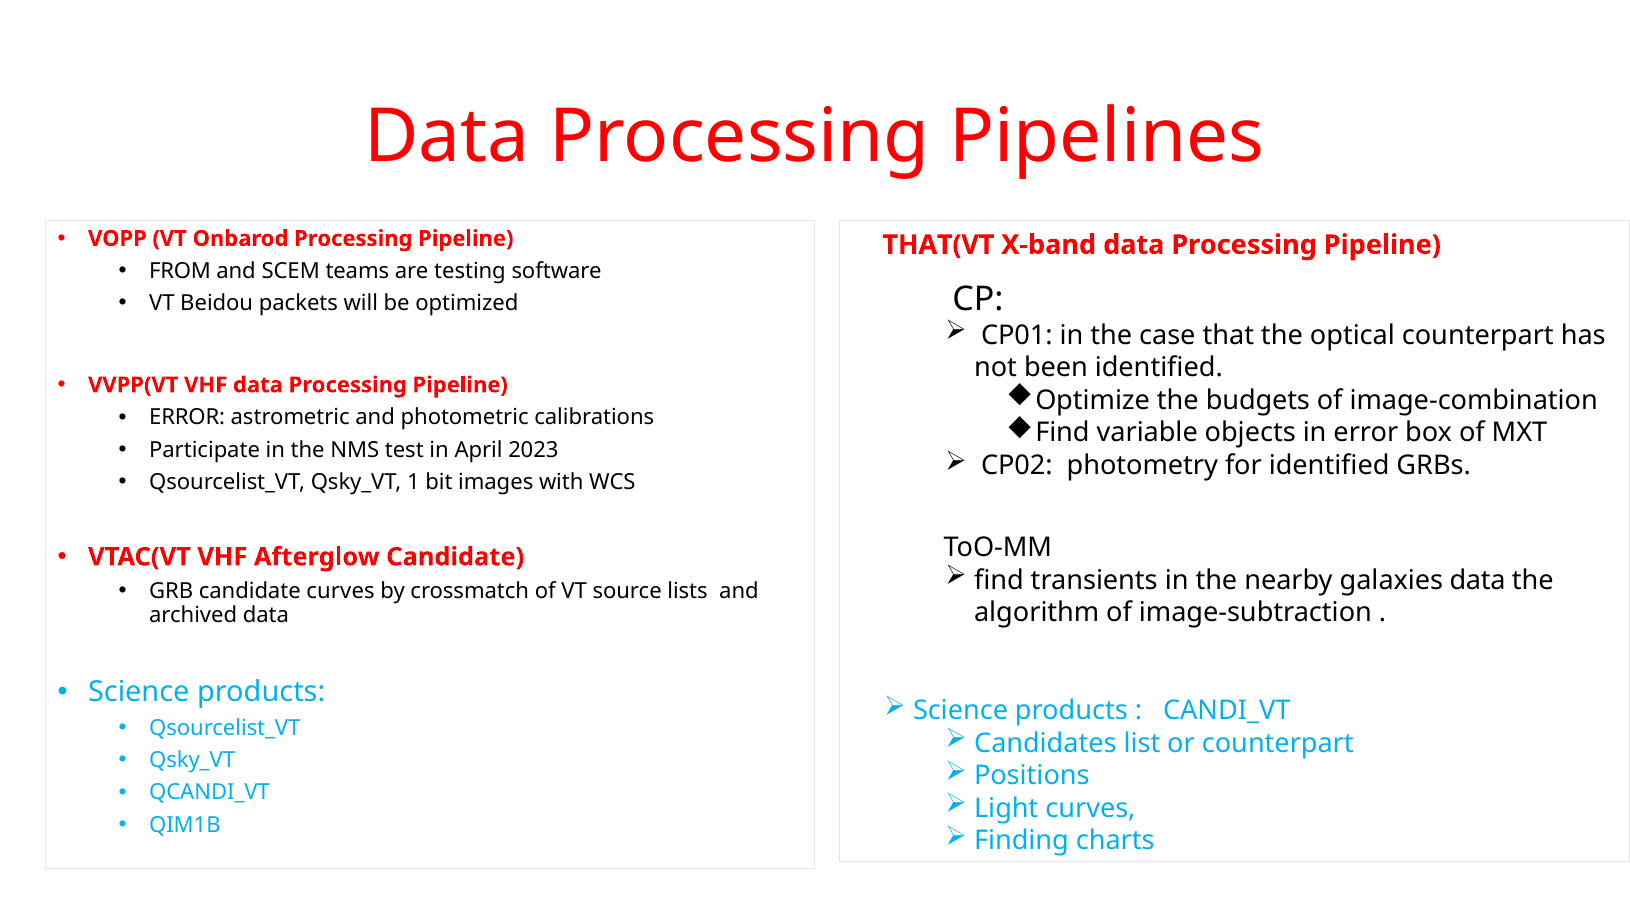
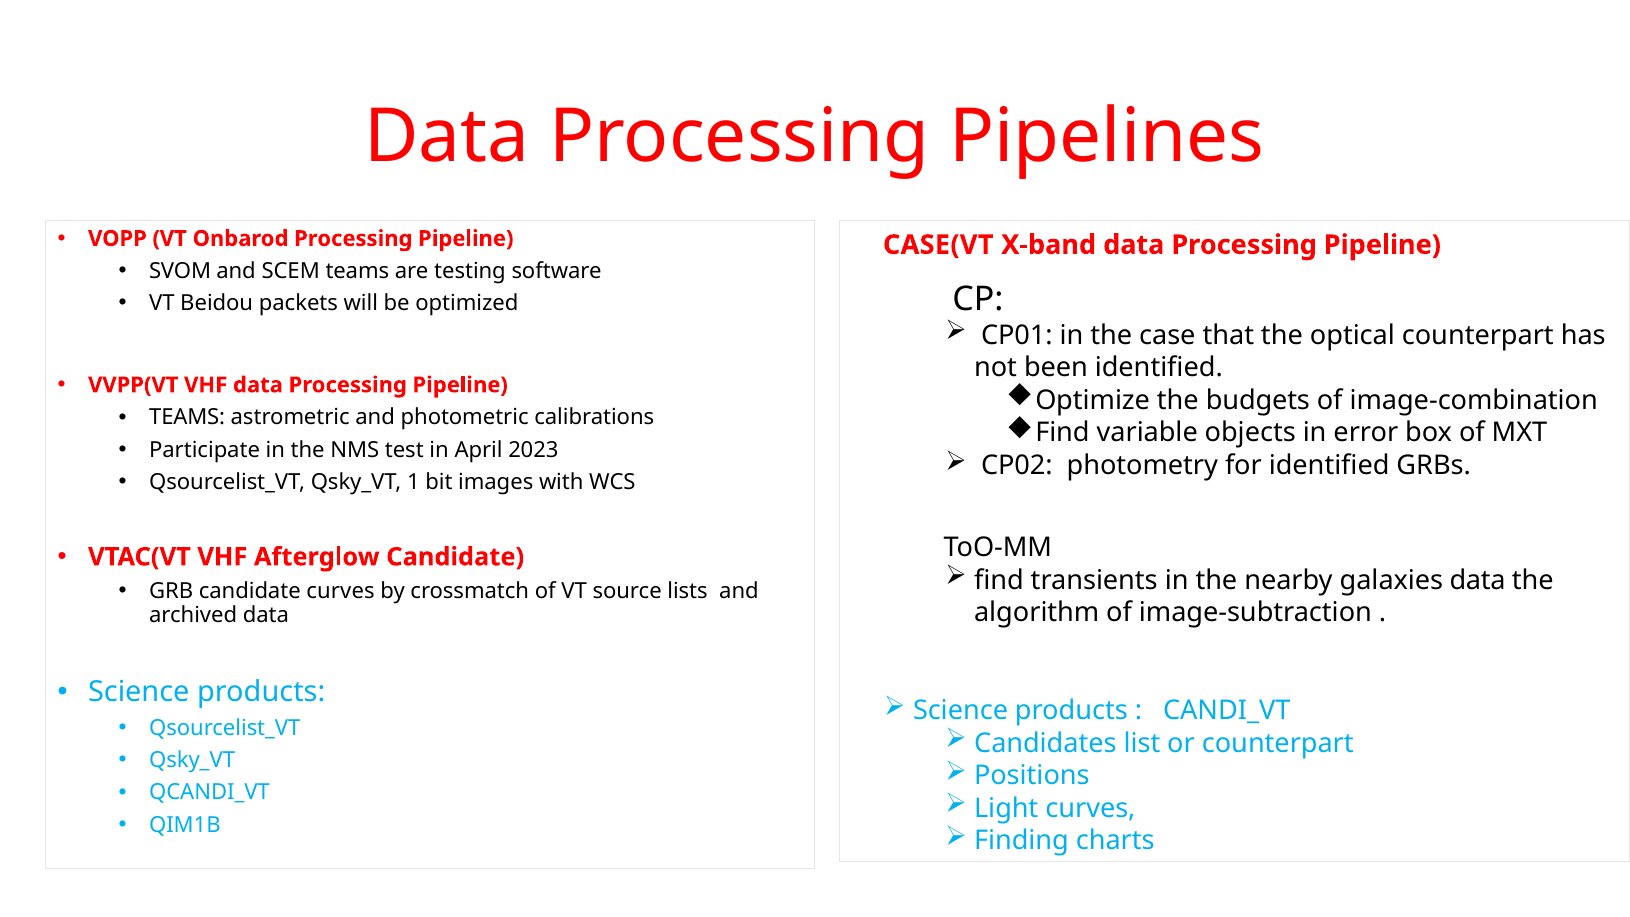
THAT(VT: THAT(VT -> CASE(VT (938, 245)
FROM: FROM -> SVOM (180, 271)
ERROR: ERROR -> TEAMS (187, 417)
